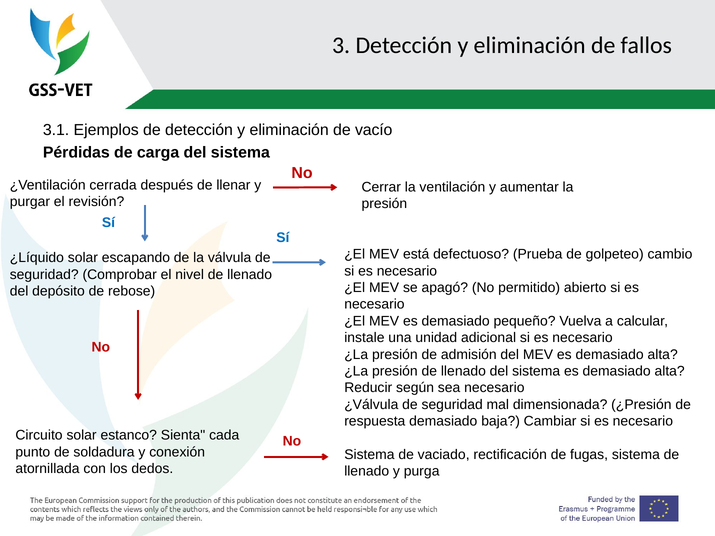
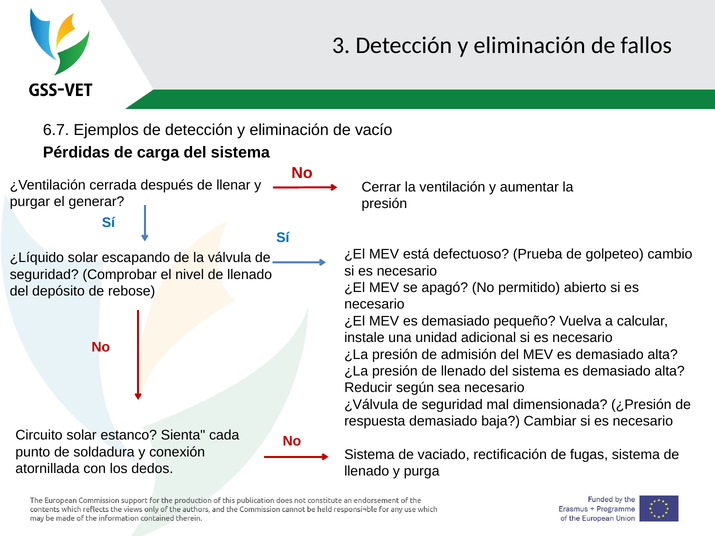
3.1: 3.1 -> 6.7 (56, 130)
revisión: revisión -> generar (96, 202)
